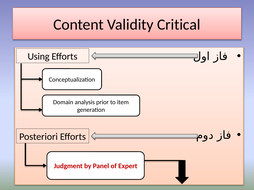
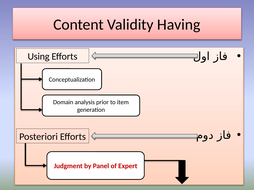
Critical: Critical -> Having (179, 25)
